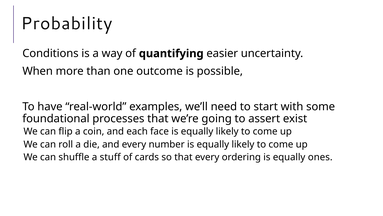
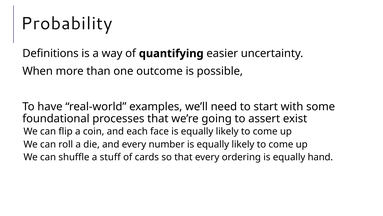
Conditions: Conditions -> Definitions (50, 53)
ones: ones -> hand (320, 157)
